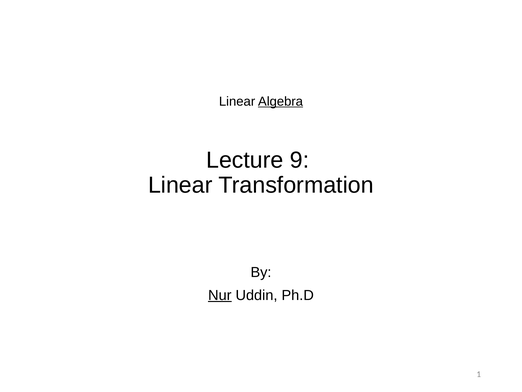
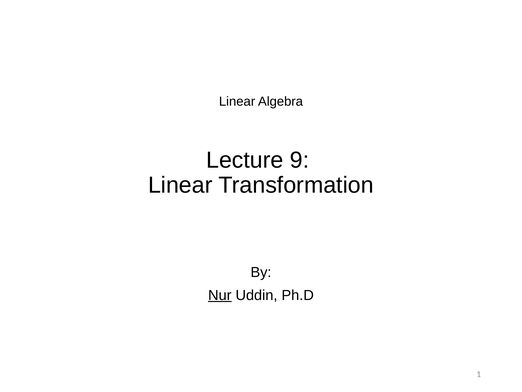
Algebra underline: present -> none (281, 101)
